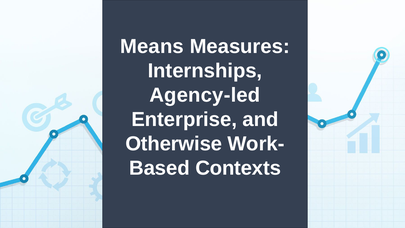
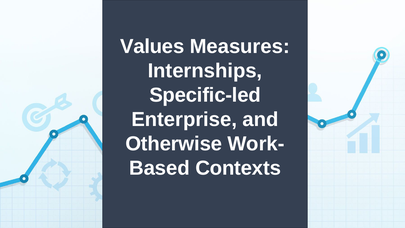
Means: Means -> Values (152, 46)
Agency-led: Agency-led -> Specific-led (205, 95)
